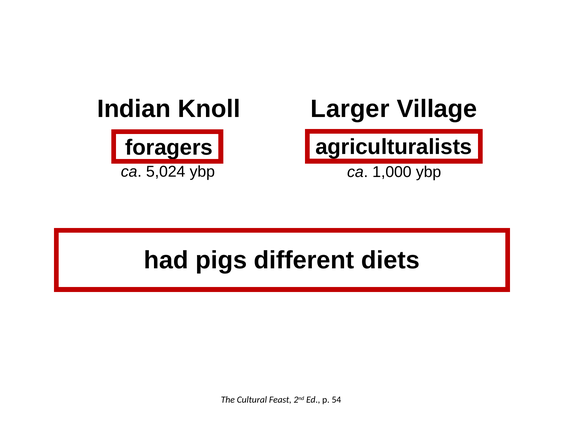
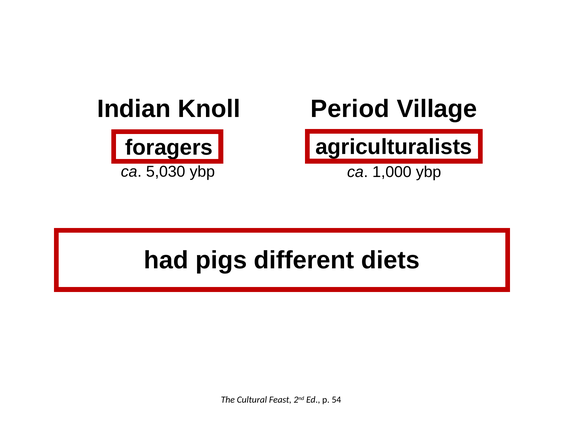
Larger: Larger -> Period (350, 109)
5,024: 5,024 -> 5,030 (166, 172)
